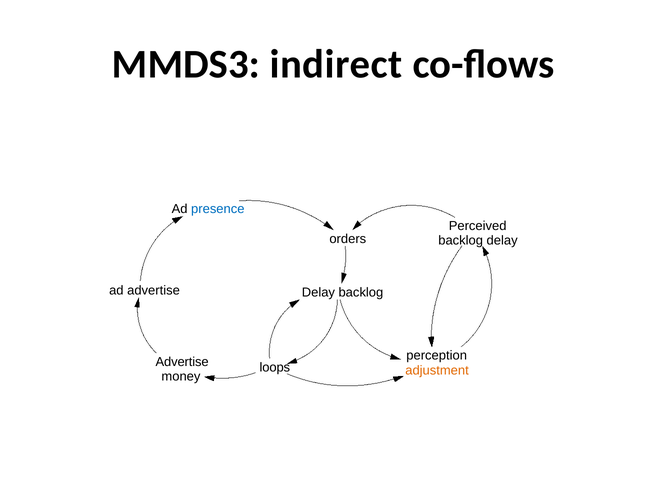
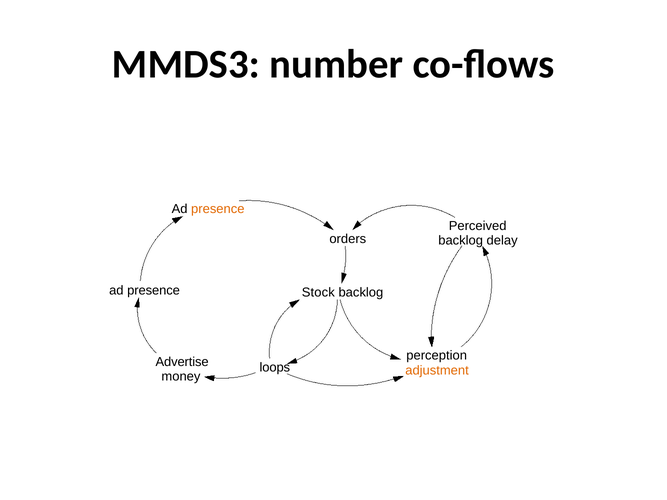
indirect: indirect -> number (336, 65)
presence colour: blue -> orange (218, 209)
advertise: advertise -> presence (154, 291)
Delay: Delay -> Stock (318, 293)
